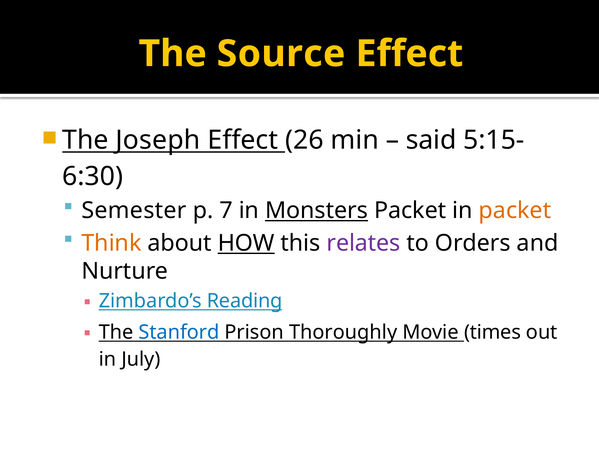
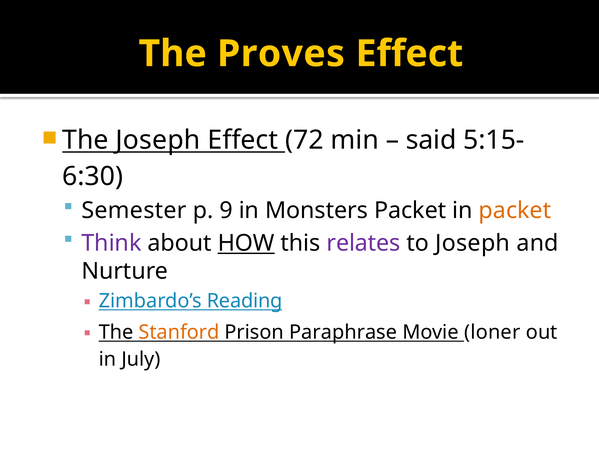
Source: Source -> Proves (281, 54)
26: 26 -> 72 (304, 140)
7: 7 -> 9 (226, 211)
Monsters underline: present -> none (317, 211)
Think colour: orange -> purple (111, 243)
to Orders: Orders -> Joseph (473, 243)
Stanford colour: blue -> orange (179, 332)
Thoroughly: Thoroughly -> Paraphrase (343, 332)
times: times -> loner (492, 332)
